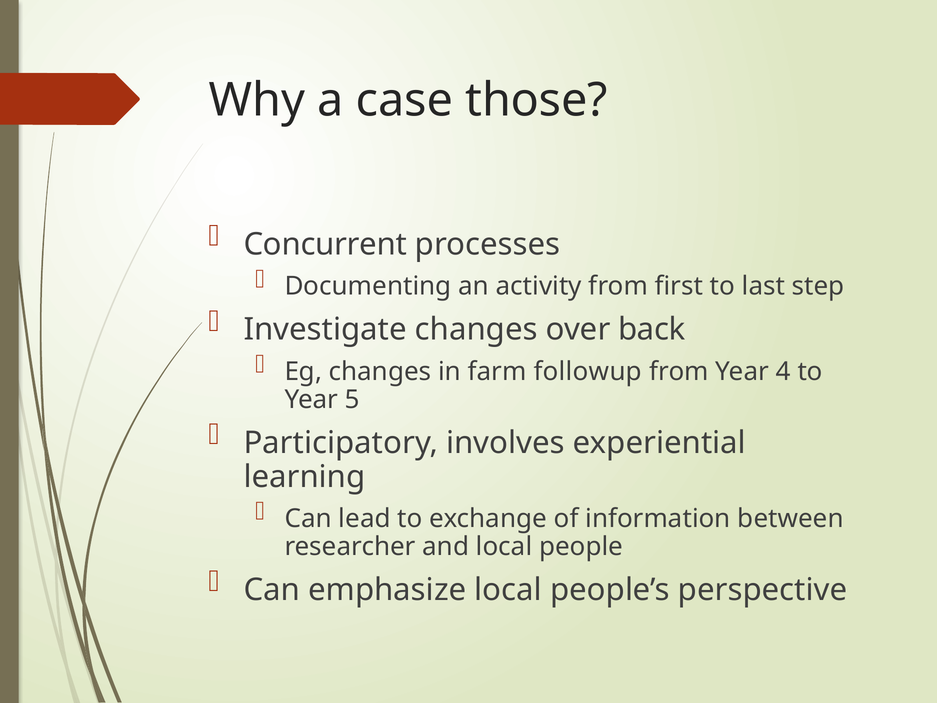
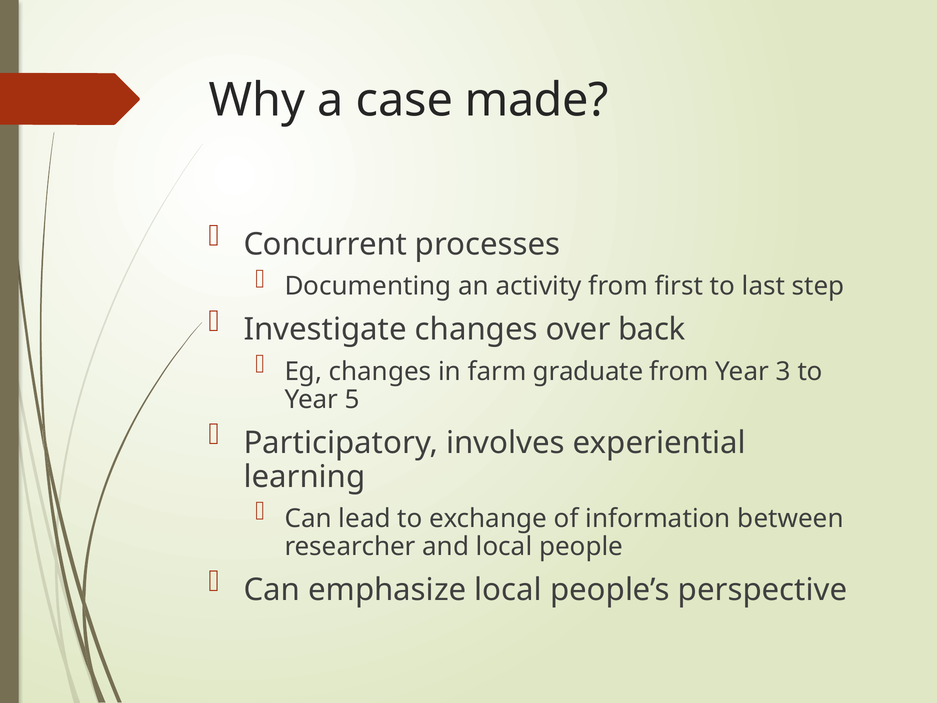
those: those -> made (537, 100)
followup: followup -> graduate (588, 371)
4: 4 -> 3 (783, 371)
